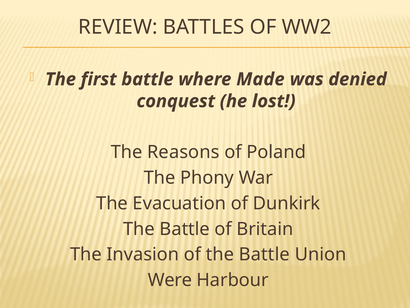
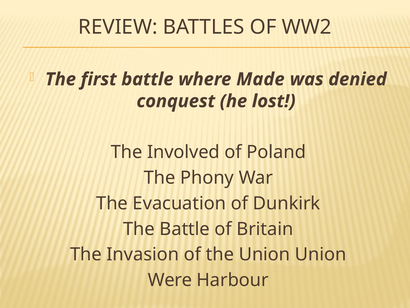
Reasons: Reasons -> Involved (183, 152)
of the Battle: Battle -> Union (264, 254)
